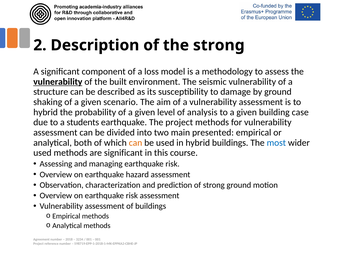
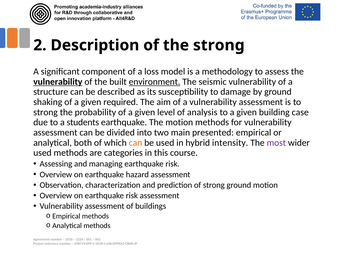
environment underline: none -> present (155, 82)
scenario: scenario -> required (121, 102)
hybrid: hybrid -> strong (46, 112)
The project: project -> motion (179, 122)
hybrid buildings: buildings -> intensity (230, 142)
most colour: blue -> purple (276, 142)
are significant: significant -> categories (123, 153)
